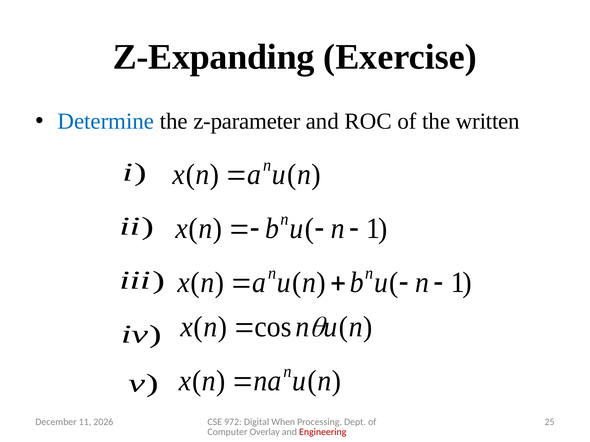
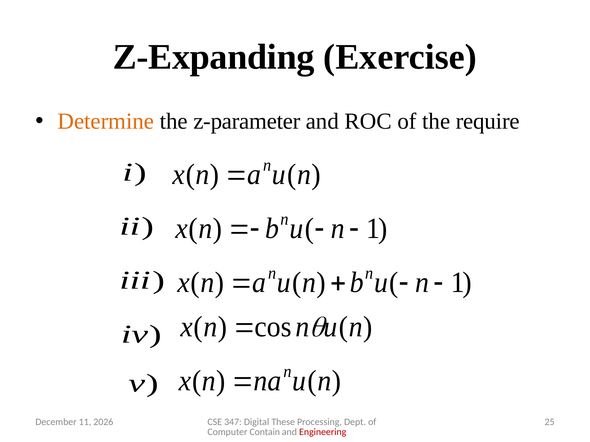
Determine colour: blue -> orange (106, 122)
written: written -> require (488, 122)
972: 972 -> 347 (233, 422)
When: When -> These (283, 422)
Overlay: Overlay -> Contain (265, 432)
